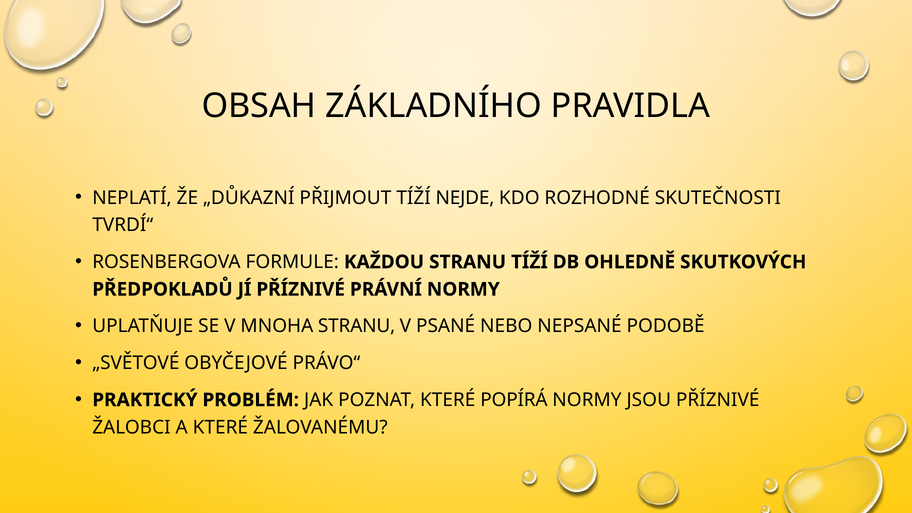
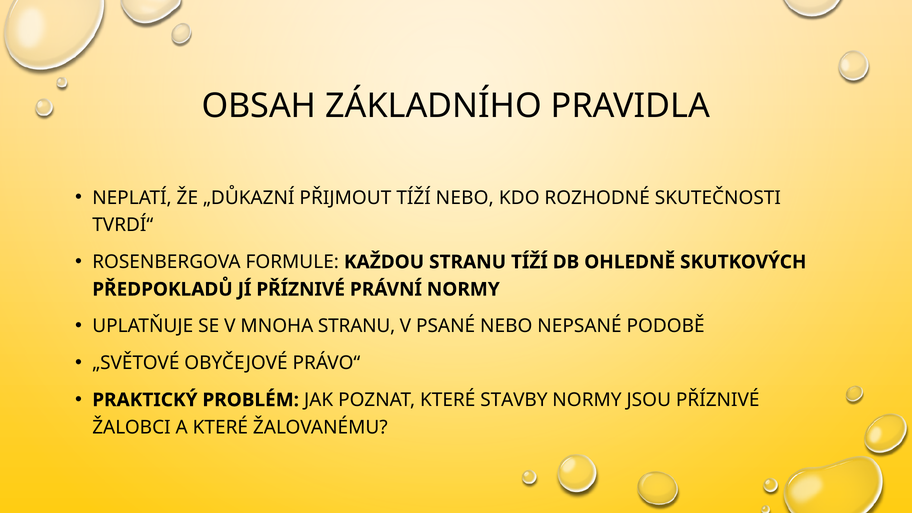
TÍŽÍ NEJDE: NEJDE -> NEBO (465, 198)
POPÍRÁ: POPÍRÁ -> STAVBY (514, 400)
